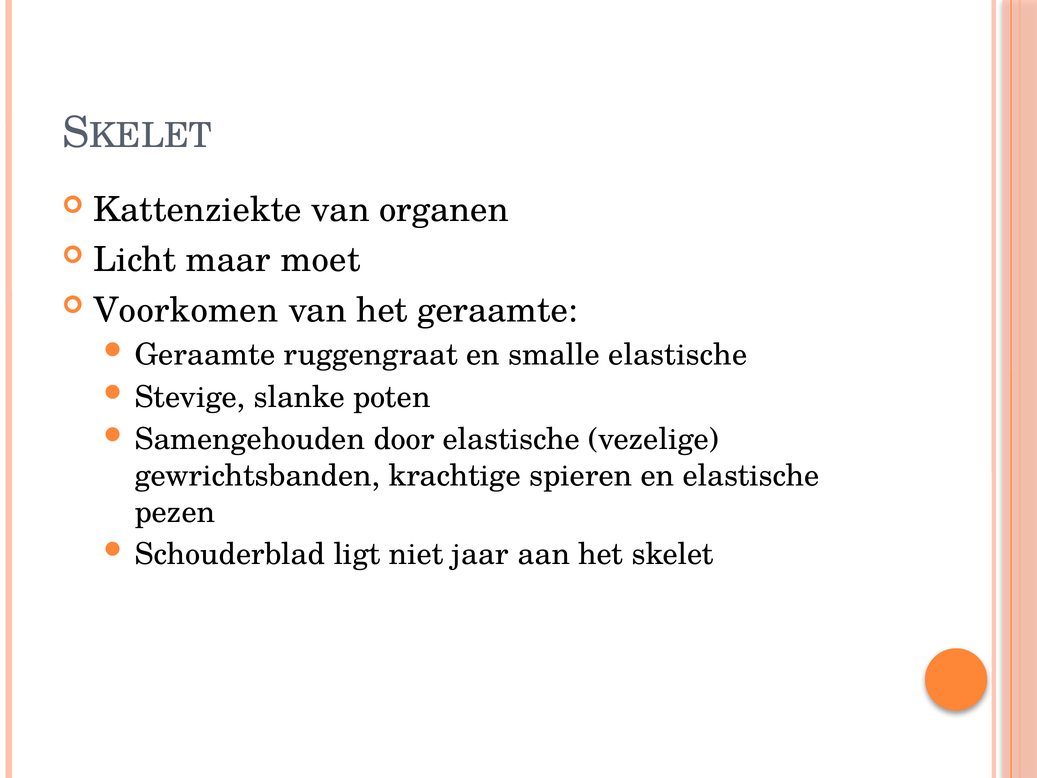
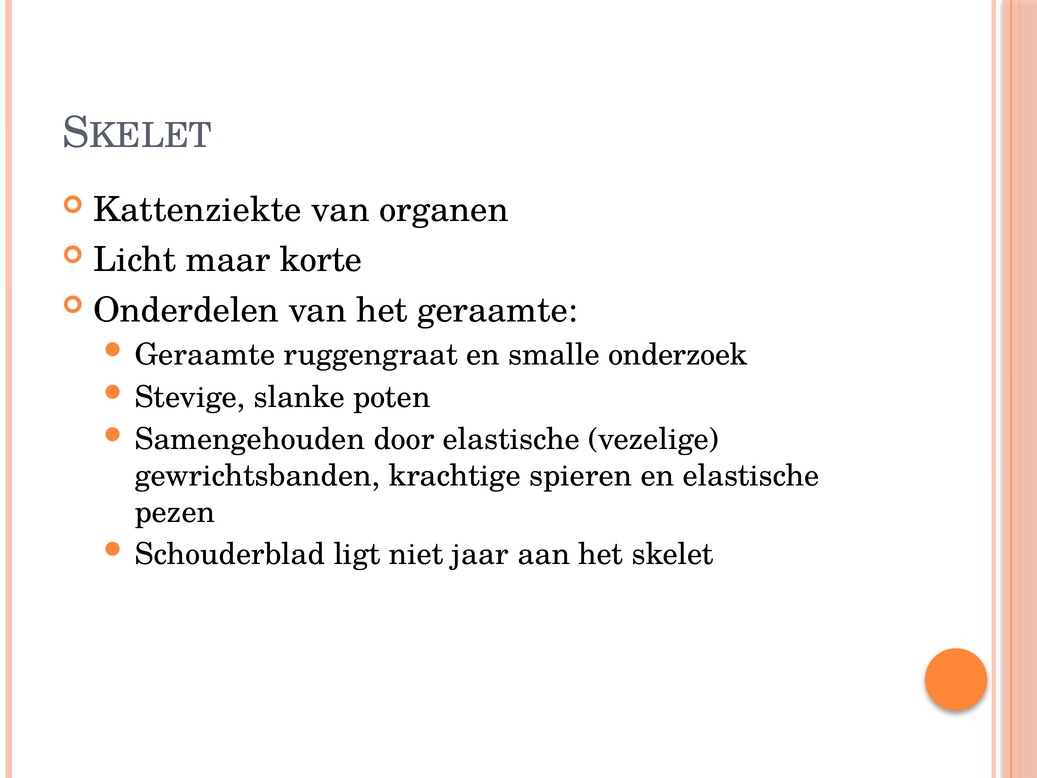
moet: moet -> korte (321, 260)
Voorkomen: Voorkomen -> Onderdelen (186, 310)
smalle elastische: elastische -> onderzoek (678, 355)
